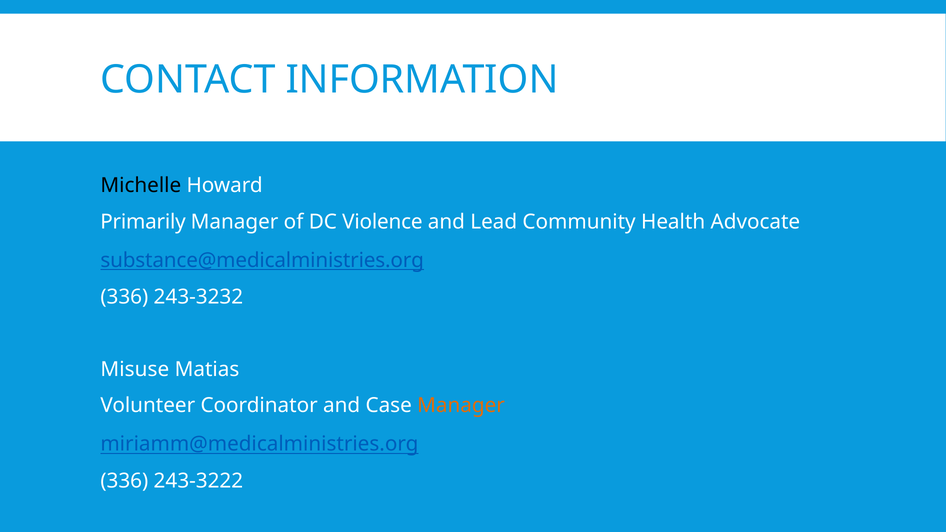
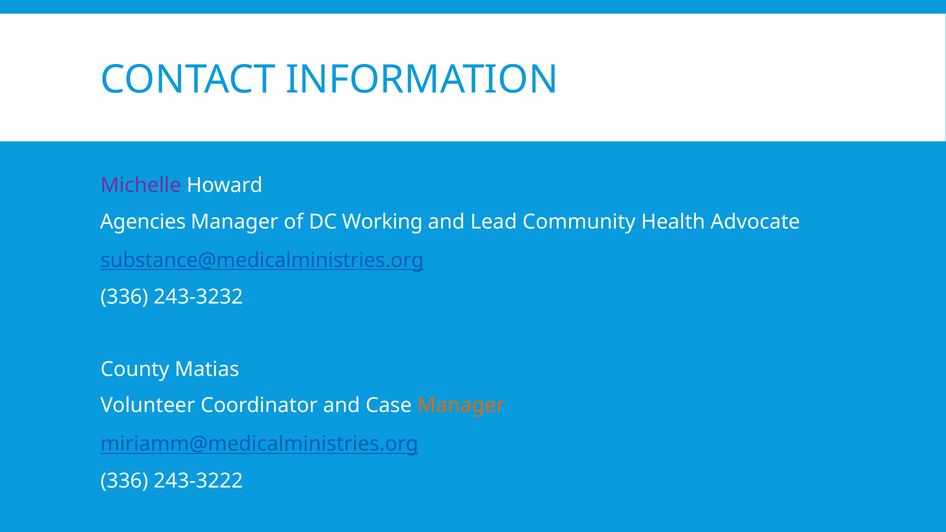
Michelle colour: black -> purple (141, 186)
Primarily: Primarily -> Agencies (143, 222)
Violence: Violence -> Working (382, 222)
Misuse: Misuse -> County (135, 369)
